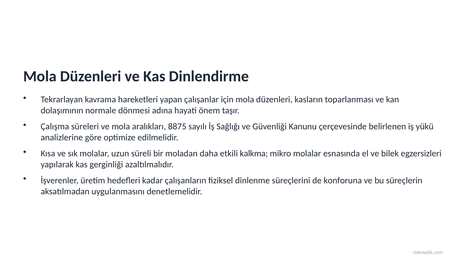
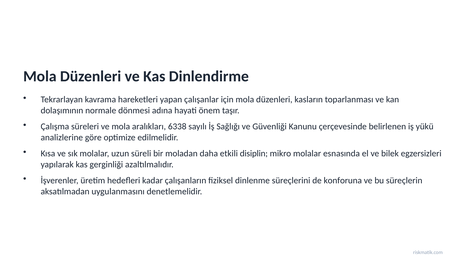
8875: 8875 -> 6338 (177, 127)
kalkma: kalkma -> disiplin (254, 154)
